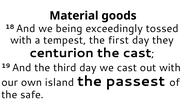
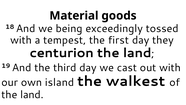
cast: cast -> land (137, 53)
passest: passest -> walkest (136, 81)
safe: safe -> land (32, 94)
